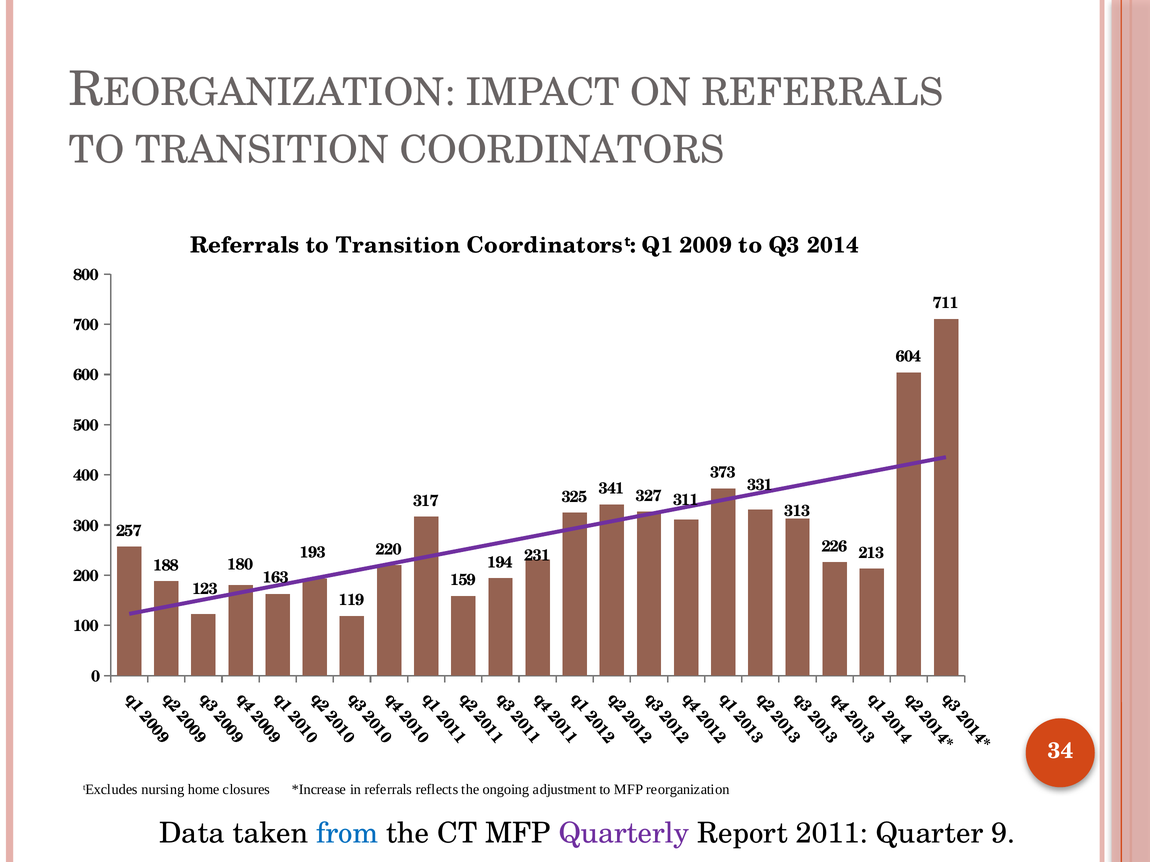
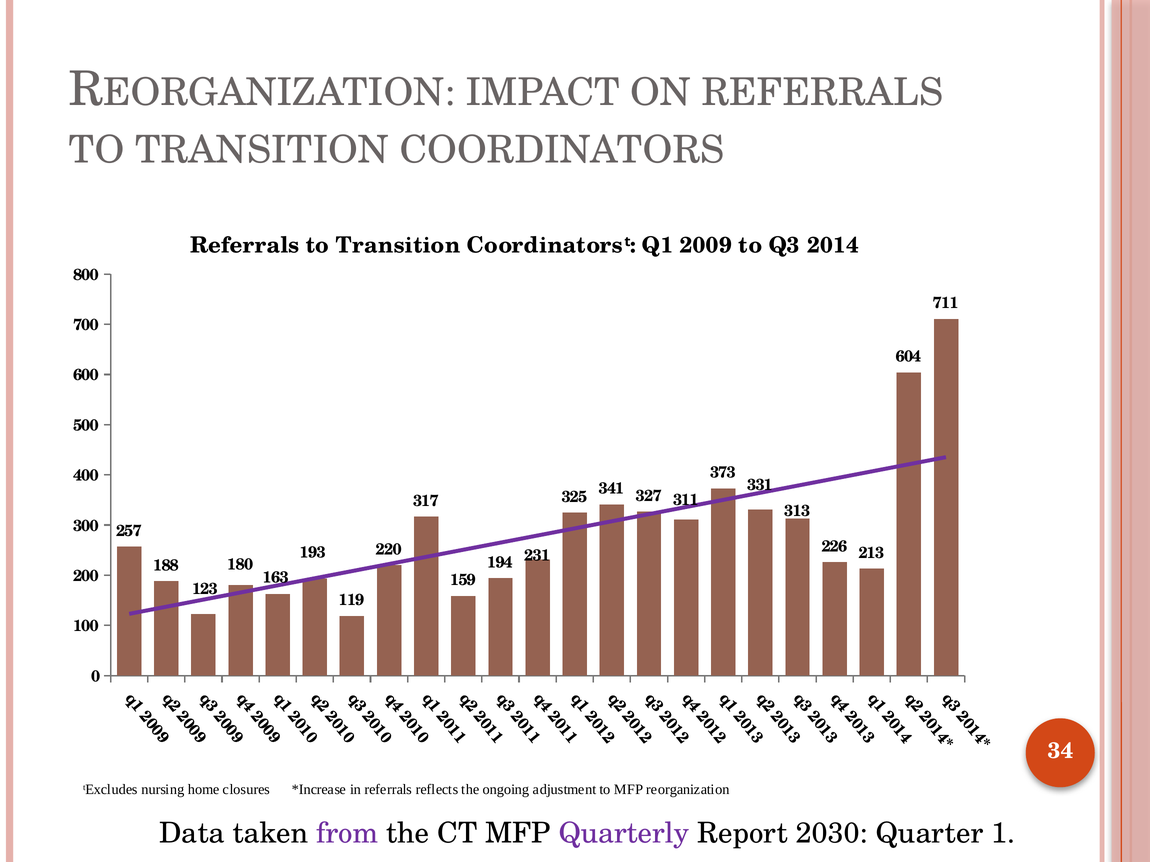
from colour: blue -> purple (347, 834)
2011: 2011 -> 2030 (832, 834)
9: 9 -> 1 (1003, 834)
